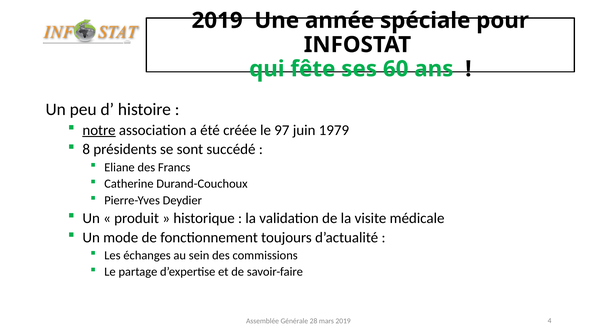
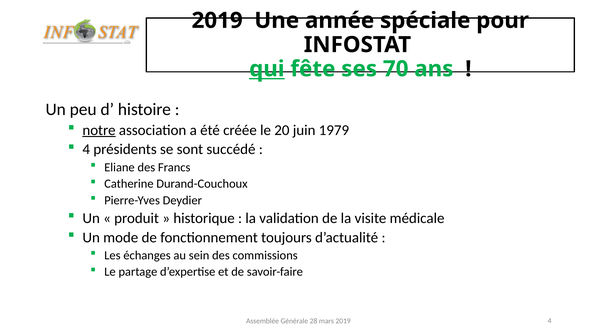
qui underline: none -> present (267, 69)
60: 60 -> 70 (396, 69)
97: 97 -> 20 (282, 130)
8: 8 -> 4 (86, 149)
